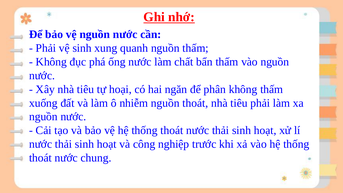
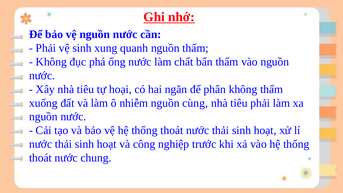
nguồn thoát: thoát -> cùng (195, 103)
